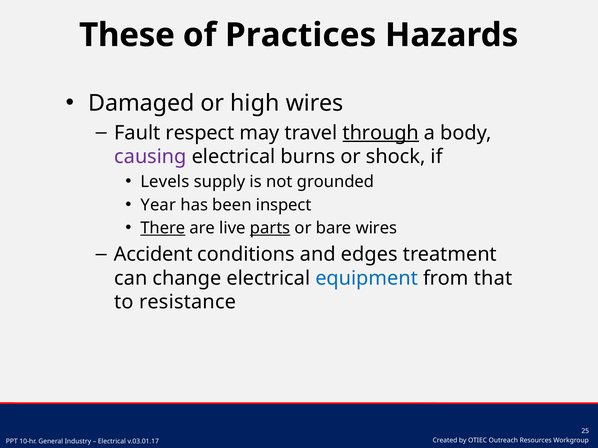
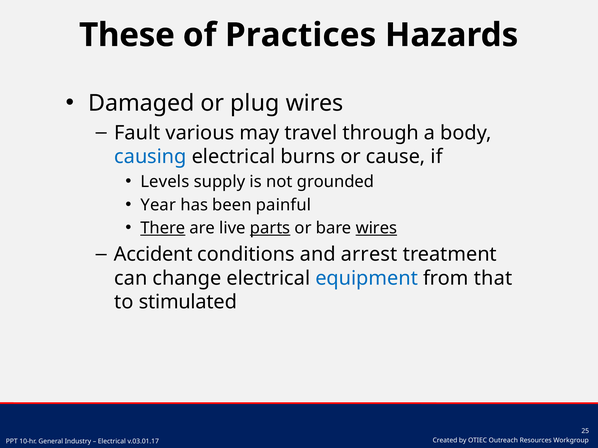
high: high -> plug (255, 103)
respect: respect -> various (200, 133)
through underline: present -> none (381, 133)
causing colour: purple -> blue (150, 157)
shock: shock -> cause (396, 157)
inspect: inspect -> painful (284, 205)
wires underline: none -> present (376, 228)
edges: edges -> arrest (369, 255)
resistance: resistance -> stimulated (188, 302)
